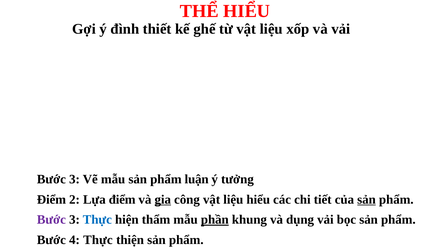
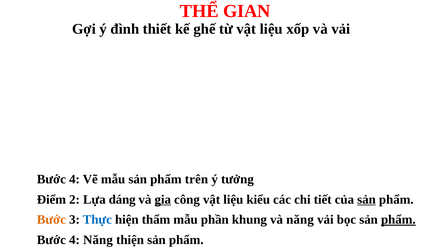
THỂ HIỂU: HIỂU -> GIAN (247, 11)
3: 3 -> 4 (74, 179)
luận: luận -> trên (196, 179)
Lựa điểm: điểm -> dáng (122, 200)
liệu hiểu: hiểu -> kiểu (258, 200)
Bước colour: purple -> orange (51, 220)
phần underline: present -> none (215, 220)
và dụng: dụng -> năng (300, 220)
phẩm underline: none -> present (398, 220)
4 Thực: Thực -> Năng (98, 240)
